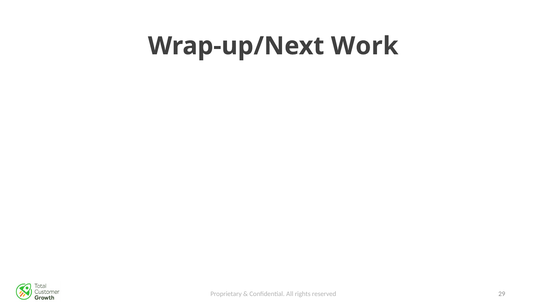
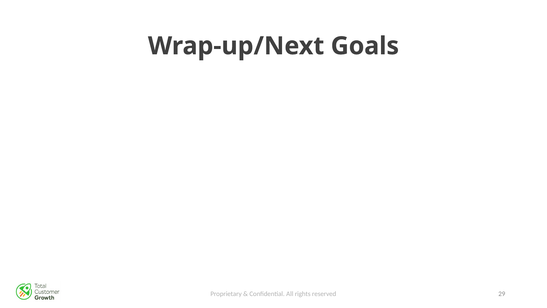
Work: Work -> Goals (365, 46)
